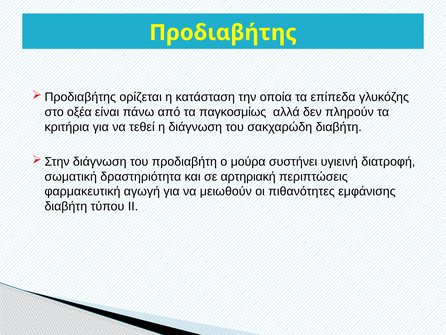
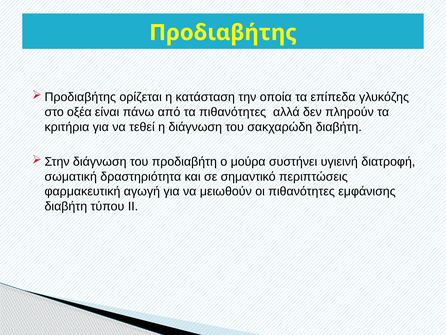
τα παγκοσμίως: παγκοσμίως -> πιθανότητες (233, 112)
αρτηριακή: αρτηριακή -> σημαντικό (248, 176)
